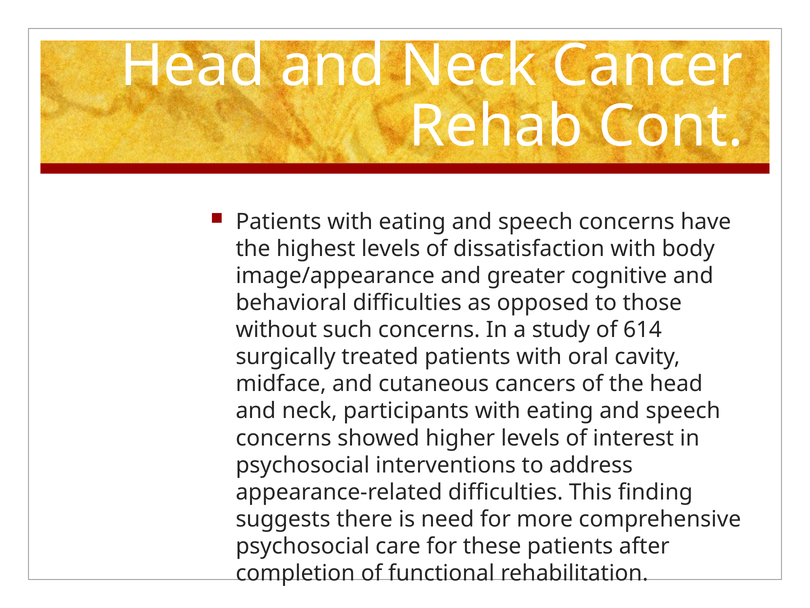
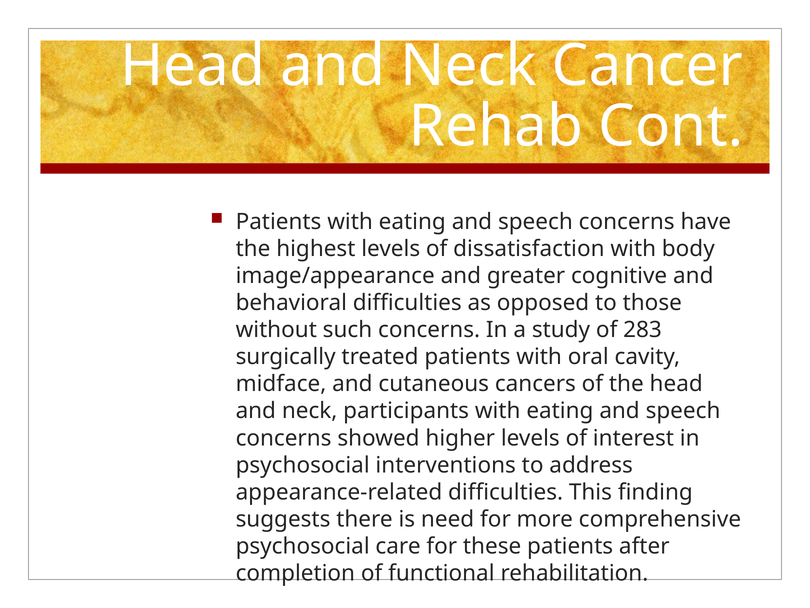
614: 614 -> 283 (642, 330)
